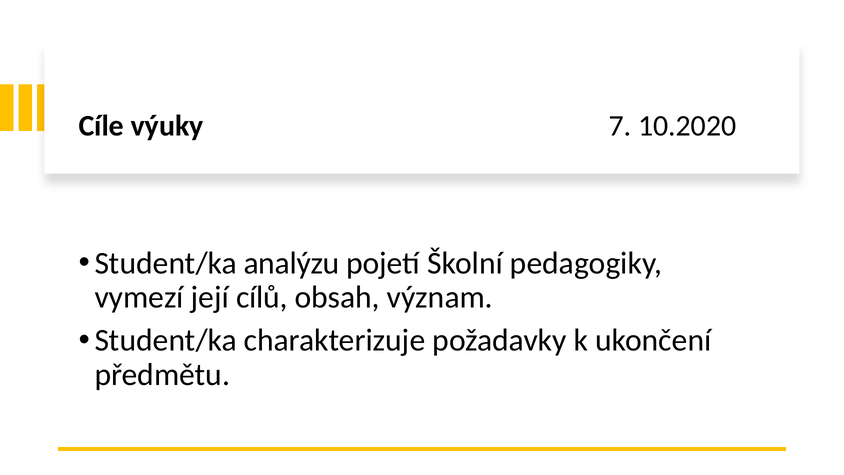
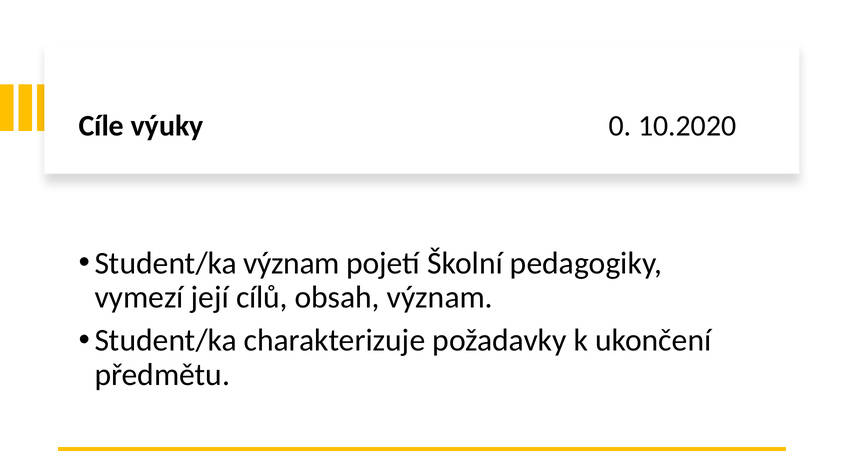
7: 7 -> 0 (620, 126)
Student/ka analýzu: analýzu -> význam (291, 263)
